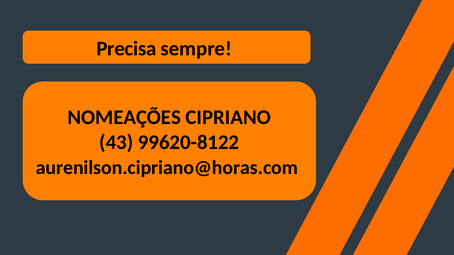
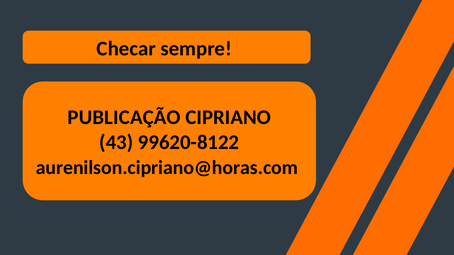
Precisa: Precisa -> Checar (126, 49)
NOMEAÇÕES: NOMEAÇÕES -> PUBLICAÇÃO (124, 118)
